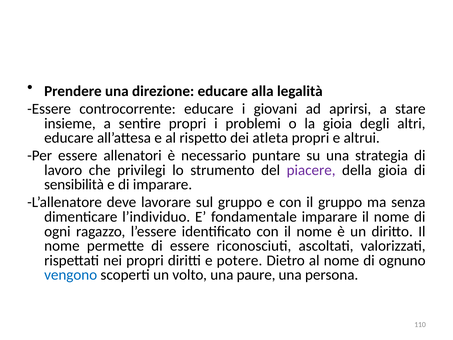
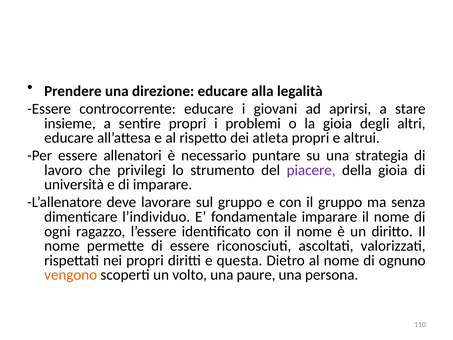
sensibilità: sensibilità -> università (74, 184)
potere: potere -> questa (240, 260)
vengono colour: blue -> orange (71, 275)
